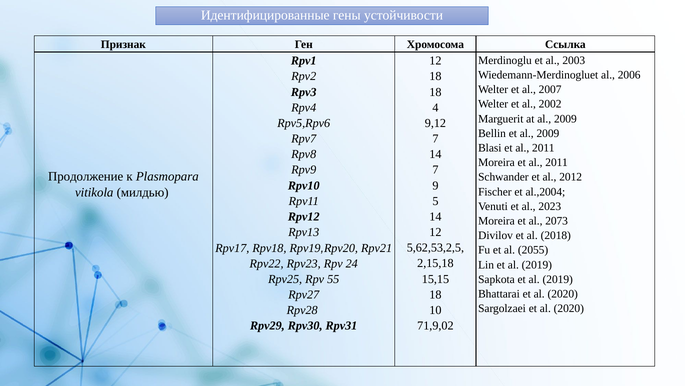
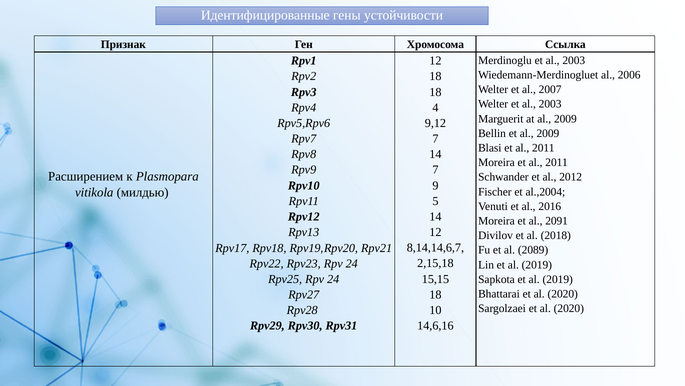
Welter et al 2002: 2002 -> 2003 (550, 104)
Продолжение: Продолжение -> Расширением (86, 176)
2023: 2023 -> 2016 (550, 206)
2073: 2073 -> 2091 (557, 221)
5,62,53,2,5: 5,62,53,2,5 -> 8,14,14,6,7 (435, 247)
2055: 2055 -> 2089 (533, 250)
Rpv25 Rpv 55: 55 -> 24 (333, 279)
71,9,02: 71,9,02 -> 14,6,16 (435, 325)
